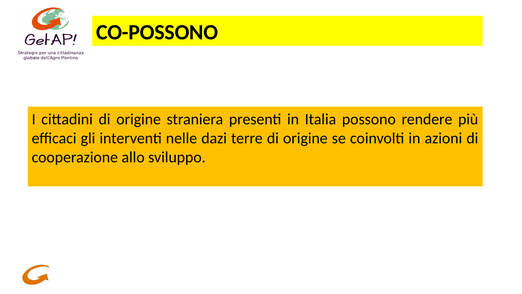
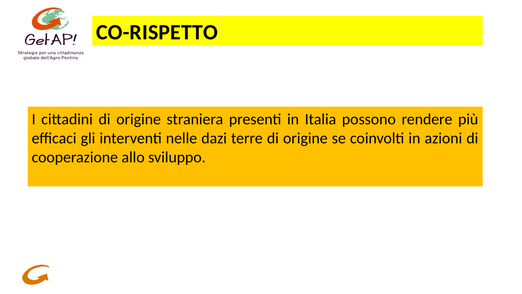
CO-POSSONO: CO-POSSONO -> CO-RISPETTO (157, 32)
